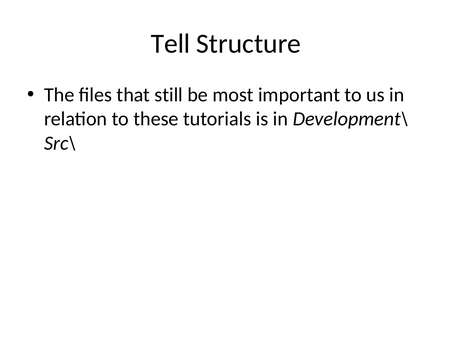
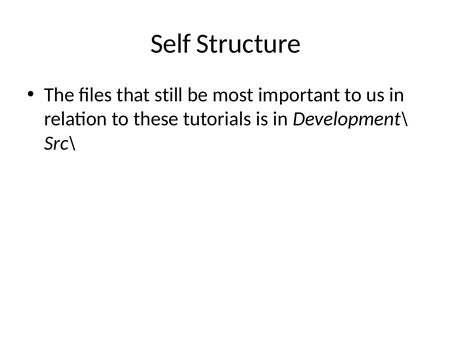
Tell: Tell -> Self (171, 44)
